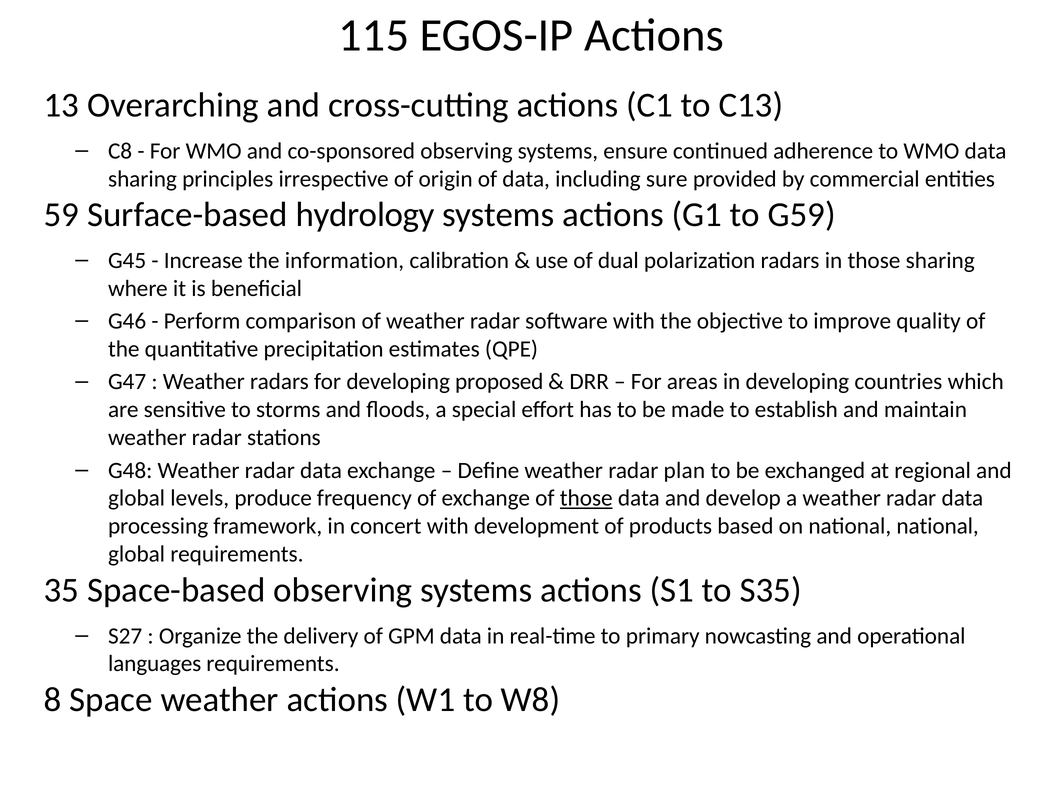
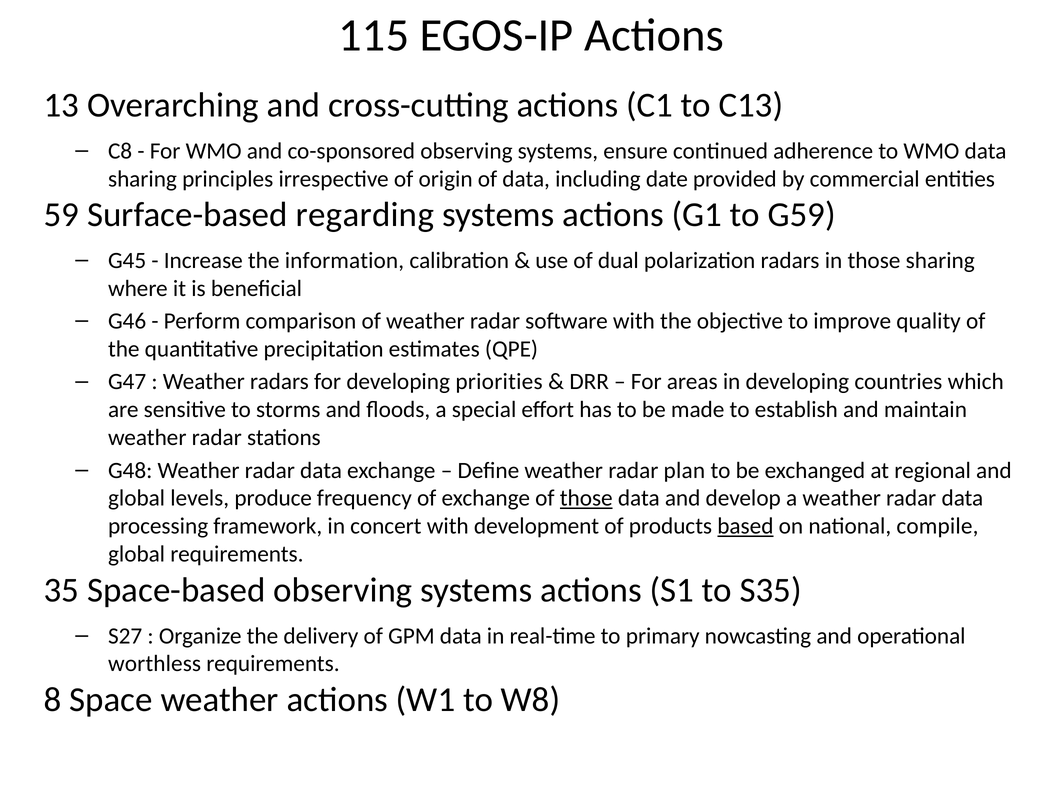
sure: sure -> date (667, 179)
hydrology: hydrology -> regarding (365, 215)
proposed: proposed -> priorities (499, 382)
based underline: none -> present (745, 526)
national national: national -> compile (937, 526)
languages: languages -> worthless (155, 664)
